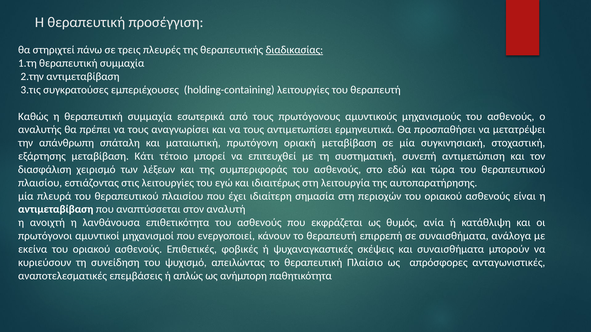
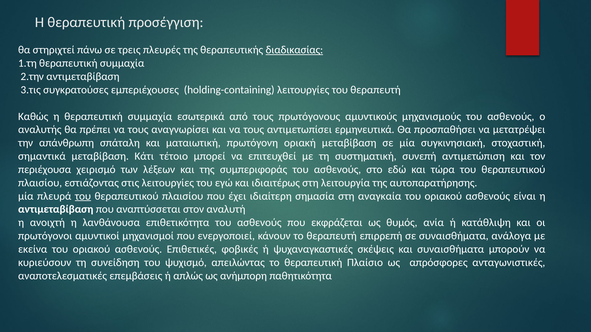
εξάρτησης: εξάρτησης -> σημαντικά (42, 156)
διασφάλιση: διασφάλιση -> περιέχουσα (45, 170)
του underline: none -> present (83, 196)
περιοχών: περιοχών -> αναγκαία (380, 196)
